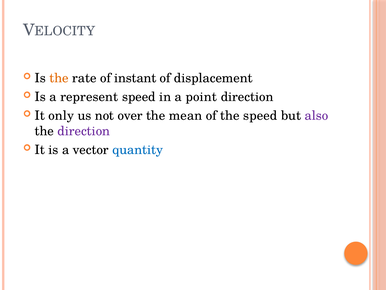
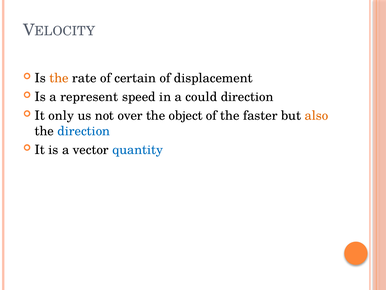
instant: instant -> certain (135, 78)
point: point -> could (201, 97)
mean: mean -> object (186, 115)
the speed: speed -> faster (260, 115)
also colour: purple -> orange (316, 115)
direction colour: purple -> blue (84, 131)
